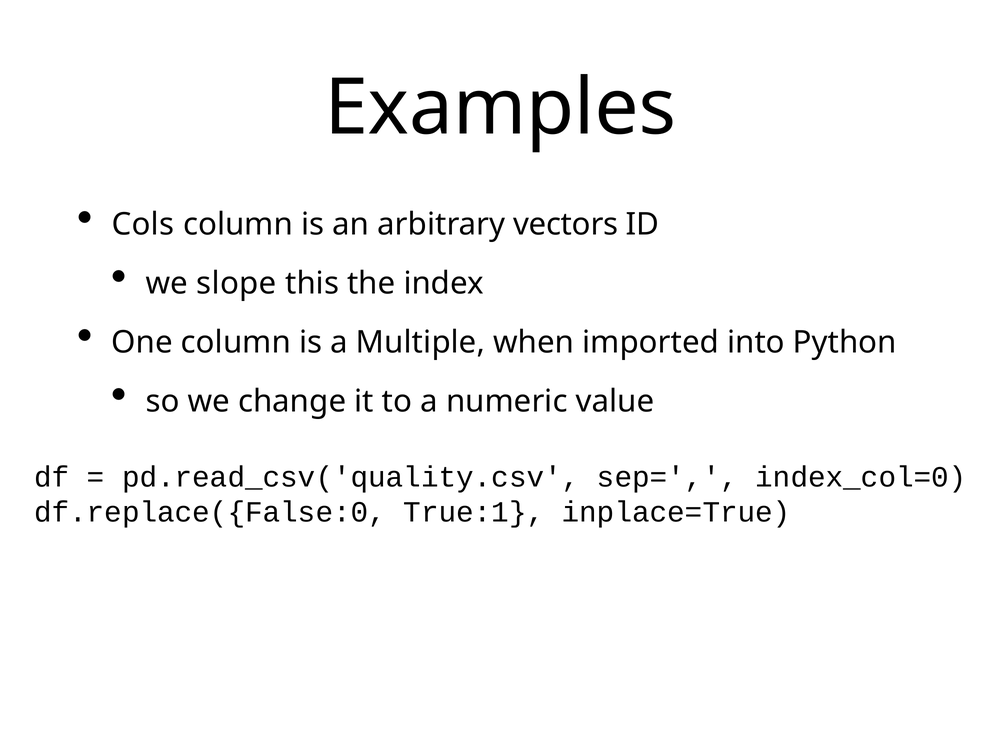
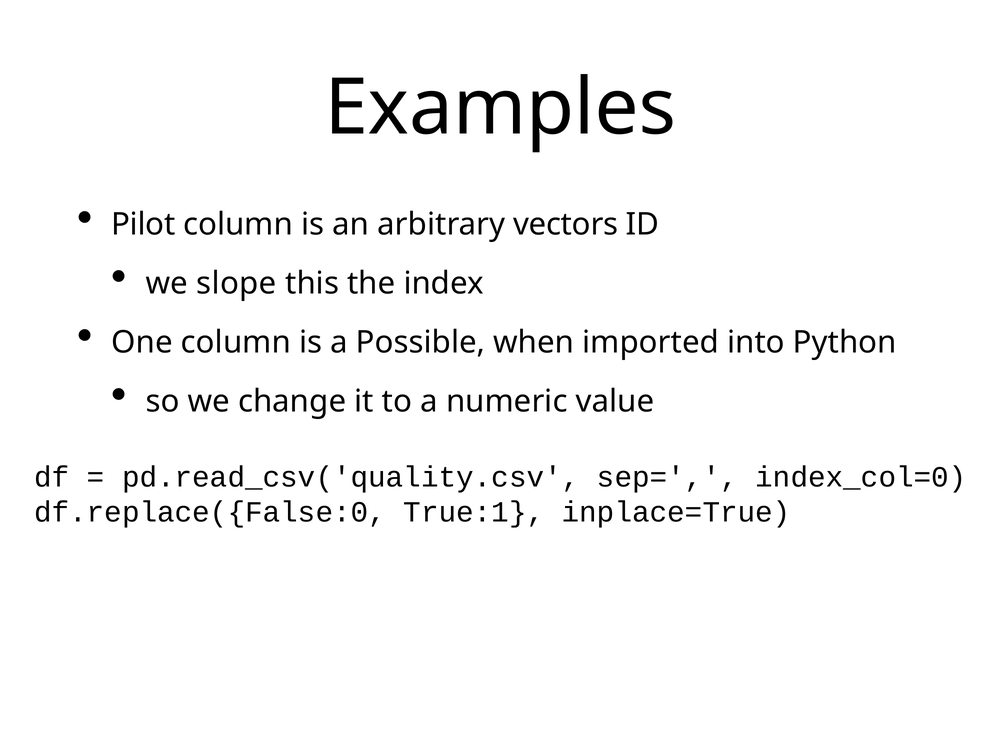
Cols: Cols -> Pilot (143, 224)
Multiple: Multiple -> Possible (421, 342)
